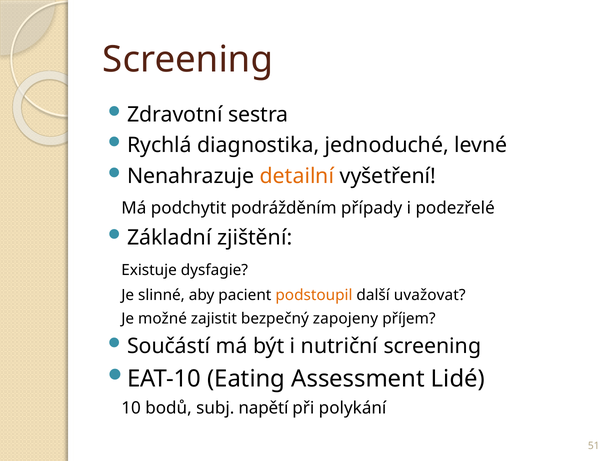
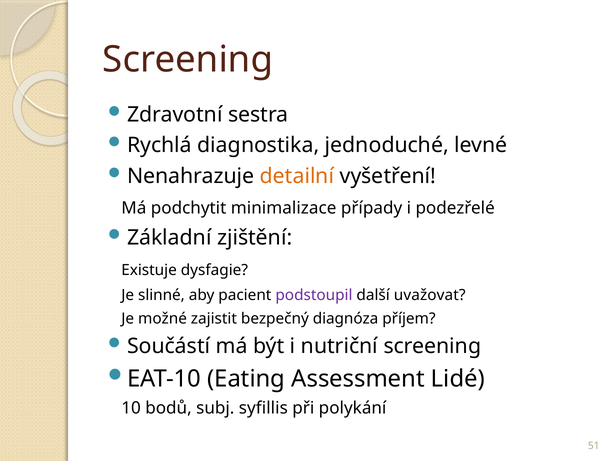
podrážděním: podrážděním -> minimalizace (284, 208)
podstoupil colour: orange -> purple (314, 295)
zapojeny: zapojeny -> diagnóza (346, 318)
napětí: napětí -> syfillis (263, 407)
